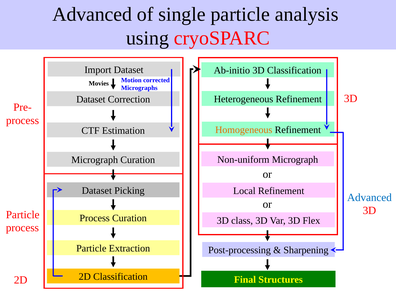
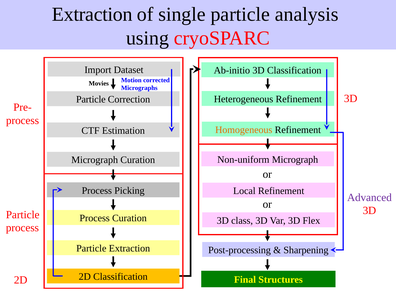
Advanced: Advanced -> Extraction (92, 14)
Dataset: Dataset -> Particle (91, 99)
Dataset: Dataset -> Process (97, 190)
Advanced colour: blue -> purple (369, 197)
